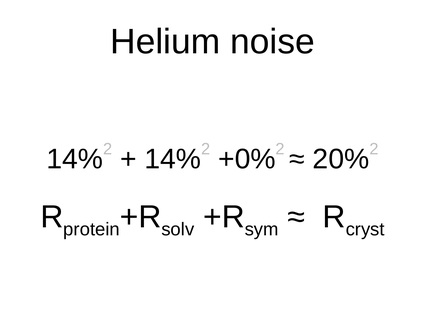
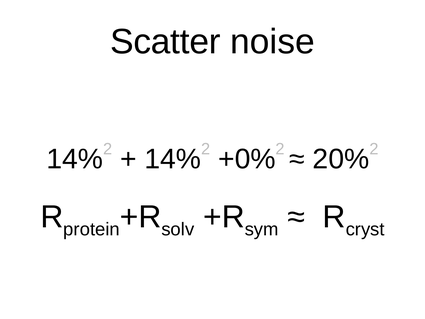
Helium: Helium -> Scatter (165, 42)
